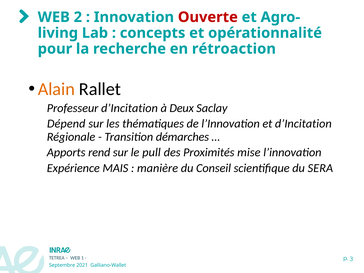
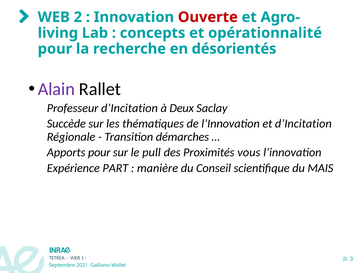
rétroaction: rétroaction -> désorientés (234, 49)
Alain colour: orange -> purple (56, 89)
Dépend: Dépend -> Succède (66, 124)
Apports rend: rend -> pour (99, 152)
mise: mise -> vous (249, 152)
MAIS: MAIS -> PART (115, 168)
SERA: SERA -> MAIS (320, 168)
